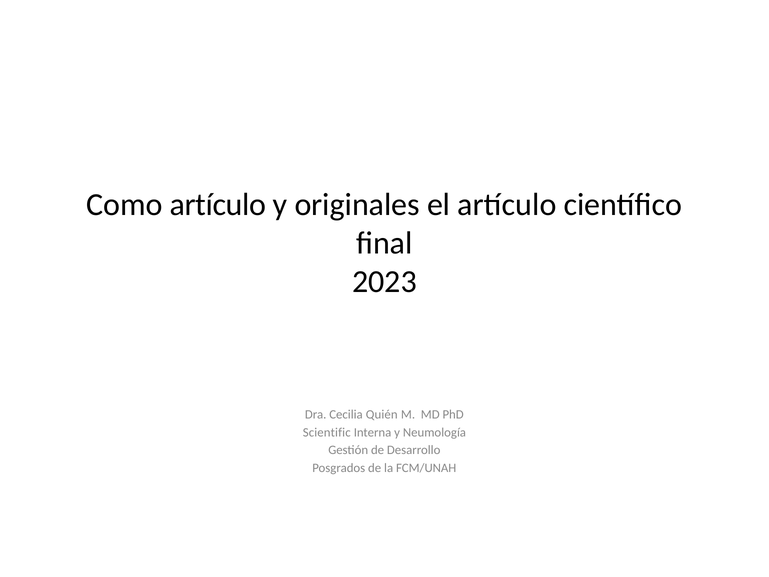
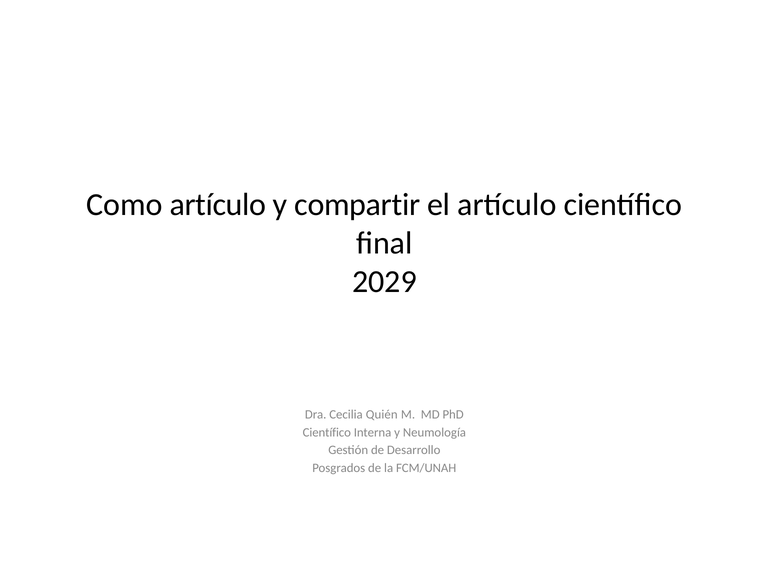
originales: originales -> compartir (357, 205)
2023: 2023 -> 2029 (384, 282)
Scientific: Scientific -> Científico (327, 432)
